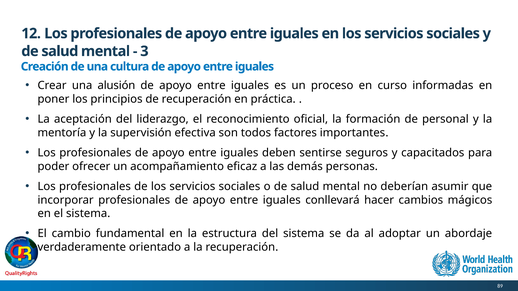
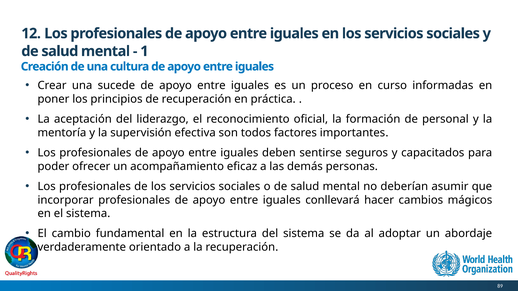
3: 3 -> 1 (144, 51)
alusión: alusión -> sucede (116, 86)
